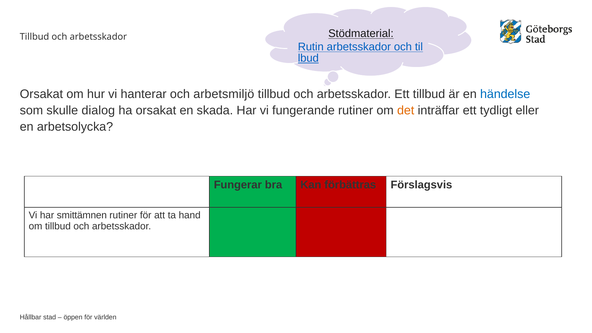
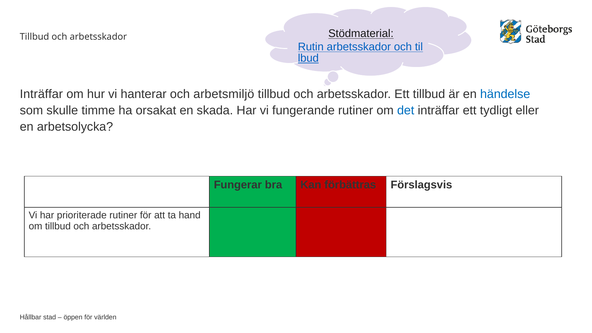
Orsakat: Orsakat -> Inträffar (41, 94)
dialog: dialog -> timme (98, 110)
det colour: orange -> blue (406, 110)
smittämnen: smittämnen -> prioriterade (82, 215)
